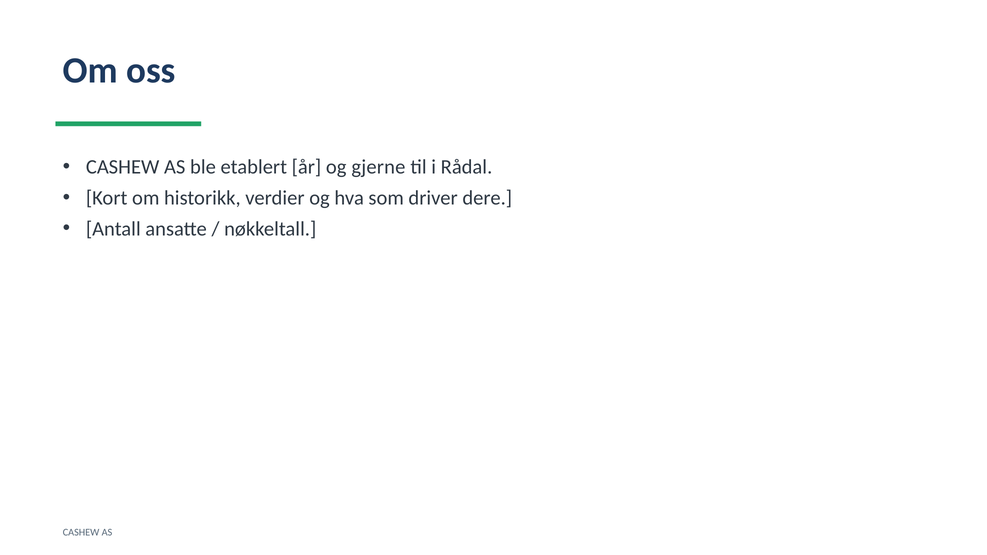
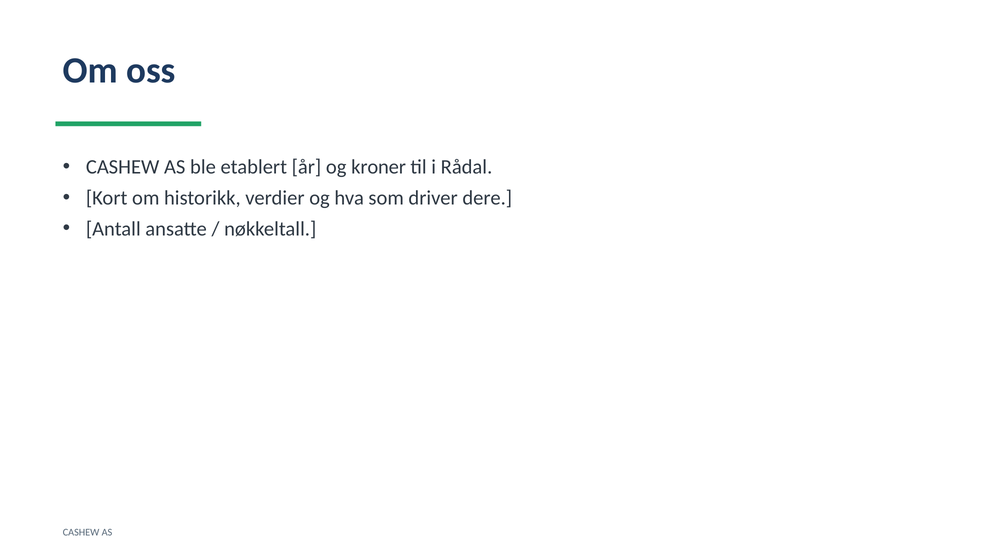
gjerne: gjerne -> kroner (379, 167)
